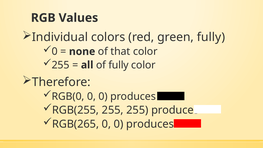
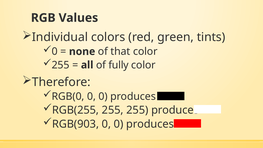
green fully: fully -> tints (211, 37)
RGB(265: RGB(265 -> RGB(903 (76, 124)
